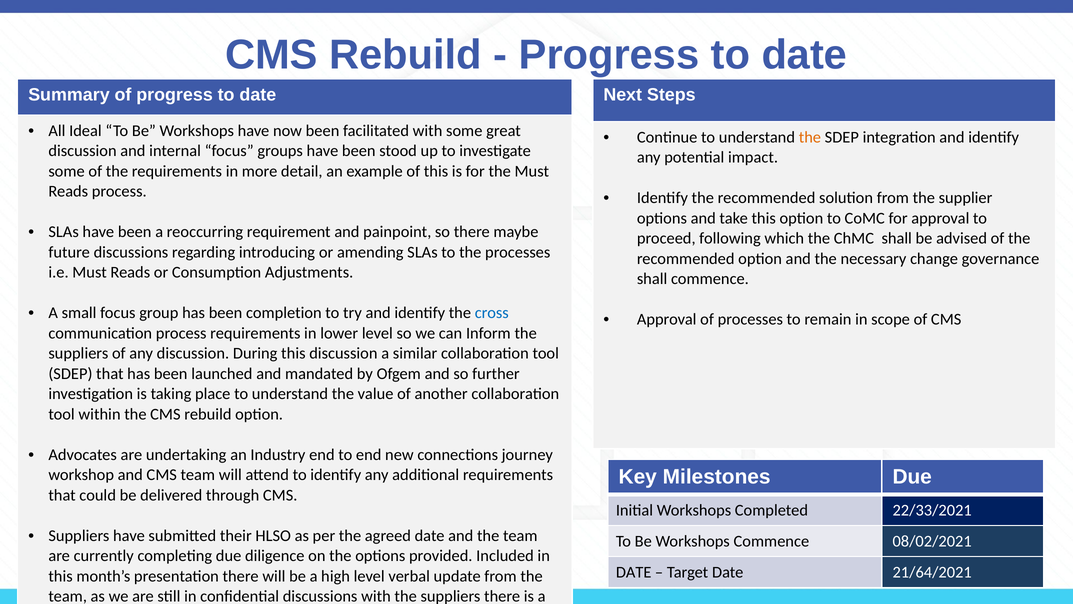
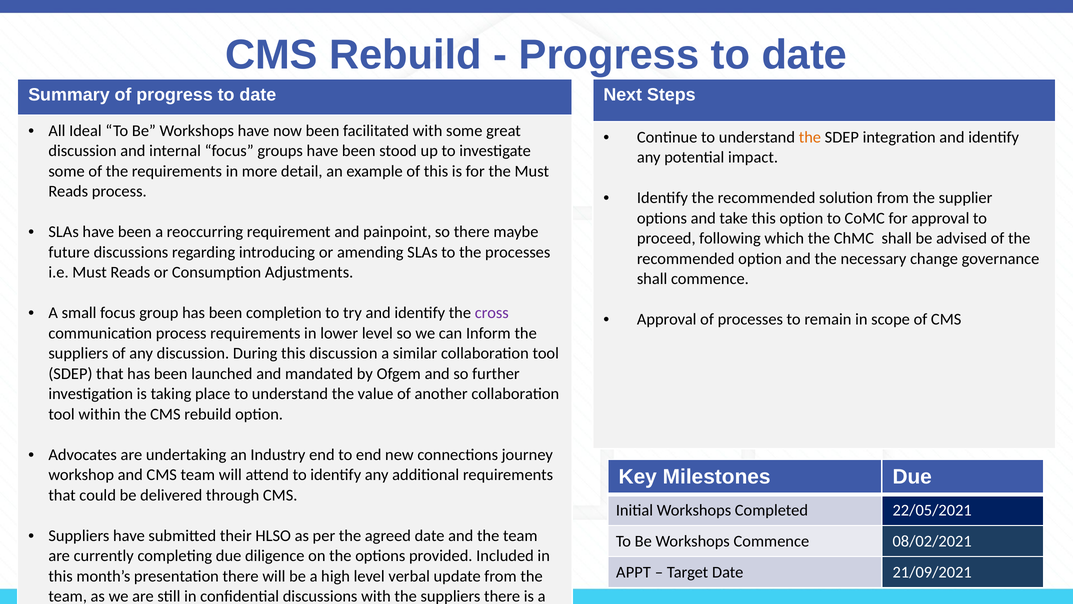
cross colour: blue -> purple (492, 313)
22/33/2021: 22/33/2021 -> 22/05/2021 (932, 510)
DATE: DATE -> APPT (634, 572)
21/64/2021: 21/64/2021 -> 21/09/2021 (932, 572)
